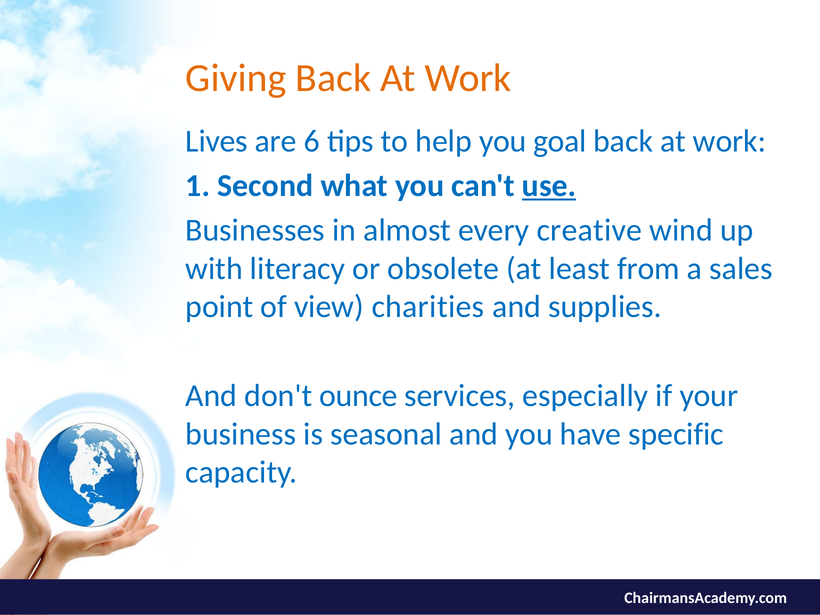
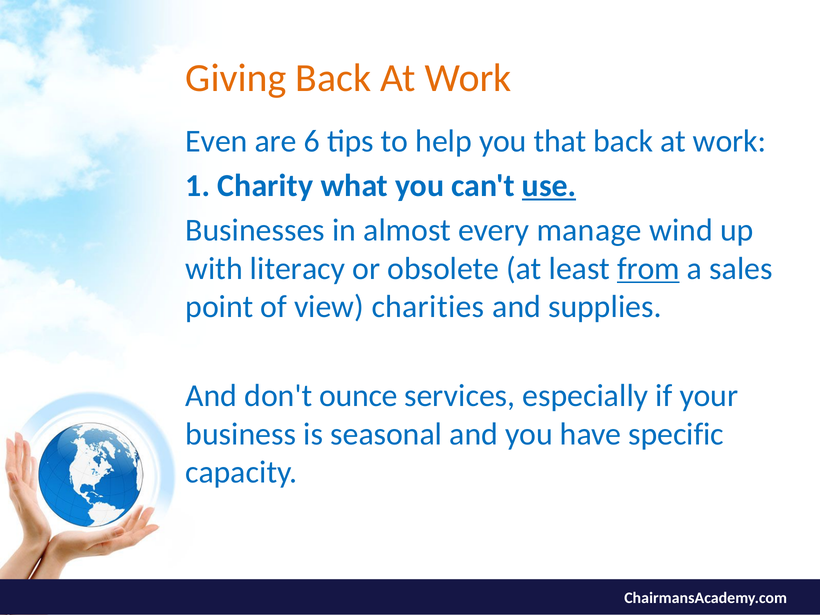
Lives: Lives -> Even (217, 141)
goal: goal -> that (560, 141)
Second: Second -> Charity (265, 186)
creative: creative -> manage (589, 230)
from underline: none -> present (648, 269)
